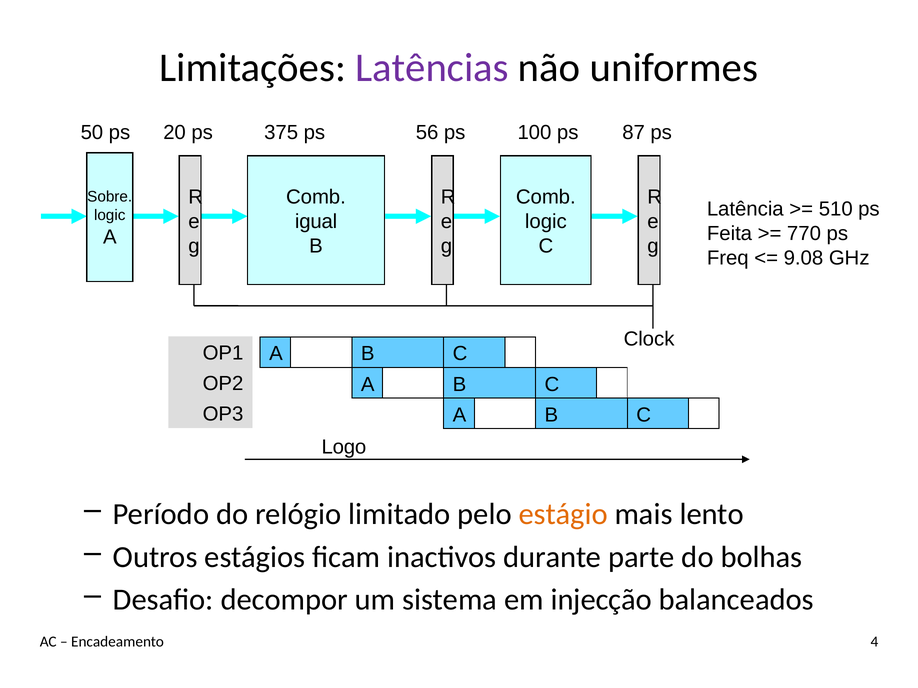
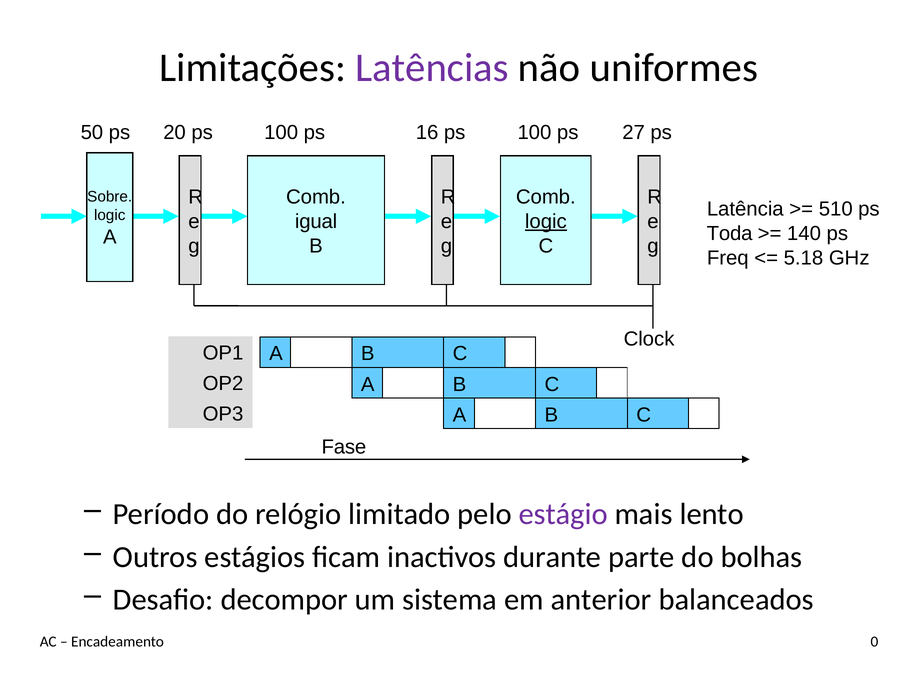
20 ps 375: 375 -> 100 (281, 133)
56: 56 -> 16 (427, 133)
87: 87 -> 27 (634, 133)
logic underline: none -> present (546, 222)
Feita: Feita -> Toda (730, 234)
770: 770 -> 140 (804, 234)
9.08: 9.08 -> 5.18 (803, 258)
Logo: Logo -> Fase (344, 447)
estágio colour: orange -> purple (563, 515)
injecção: injecção -> anterior (601, 600)
4: 4 -> 0 (874, 642)
